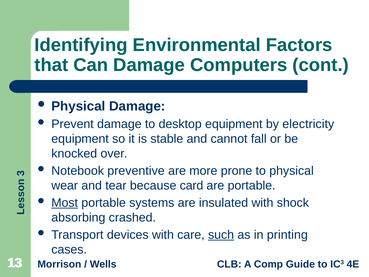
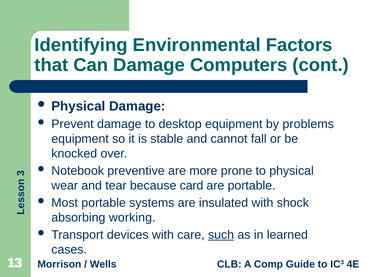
electricity: electricity -> problems (308, 124)
Most underline: present -> none (65, 203)
crashed: crashed -> working (132, 217)
printing: printing -> learned (287, 235)
